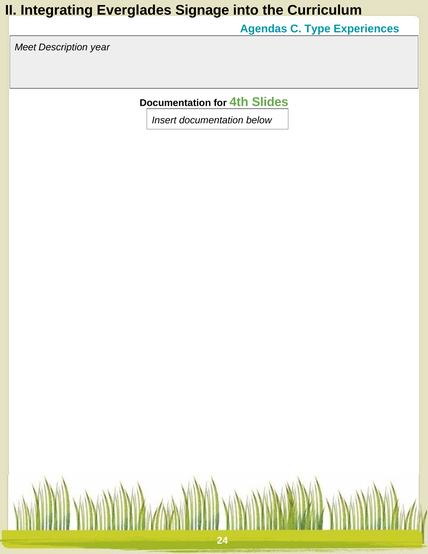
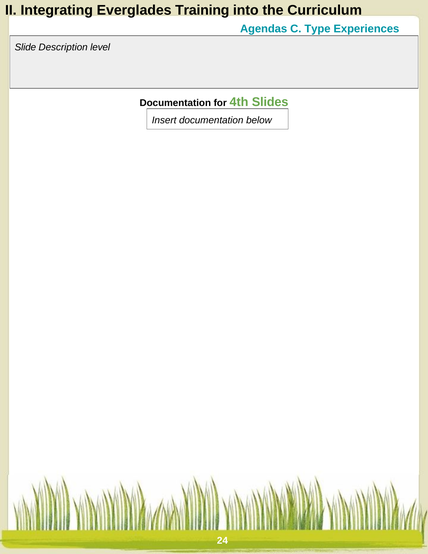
Signage: Signage -> Training (202, 10)
Meet: Meet -> Slide (25, 47)
year: year -> level (100, 47)
